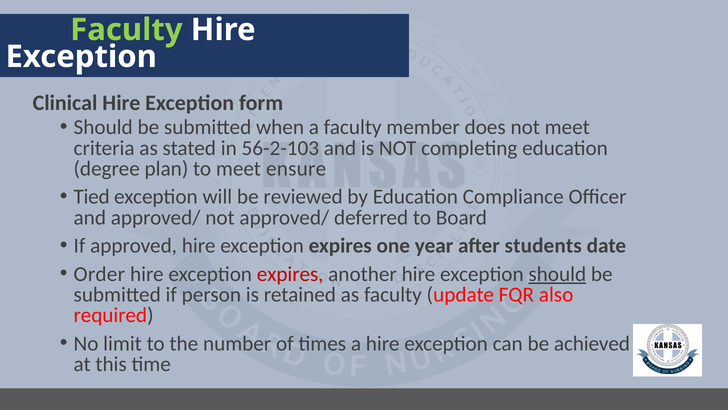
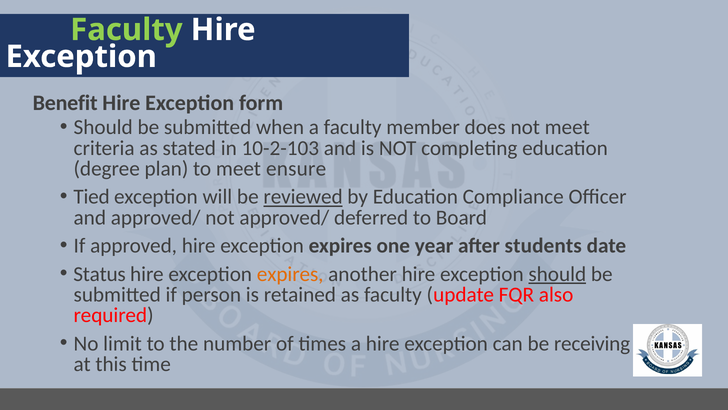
Clinical: Clinical -> Benefit (65, 103)
56-2-103: 56-2-103 -> 10-2-103 (280, 148)
reviewed underline: none -> present (303, 197)
Order: Order -> Status (100, 274)
expires colour: red -> orange (290, 274)
achieved: achieved -> receiving (592, 343)
